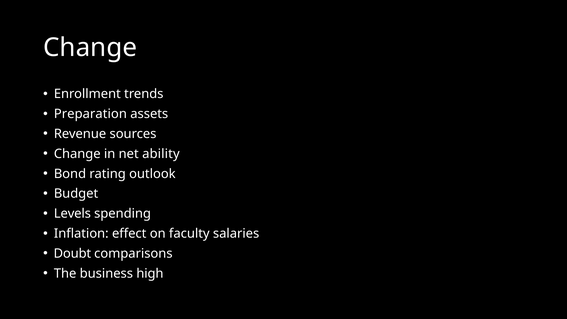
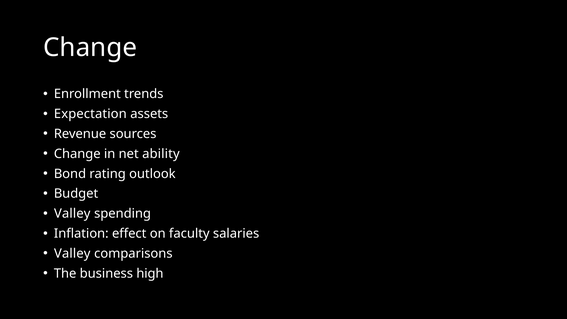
Preparation: Preparation -> Expectation (90, 114)
Levels: Levels -> Valley (72, 214)
Doubt: Doubt -> Valley (72, 253)
